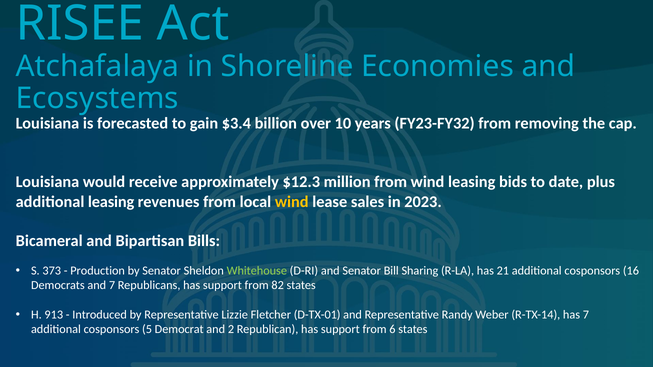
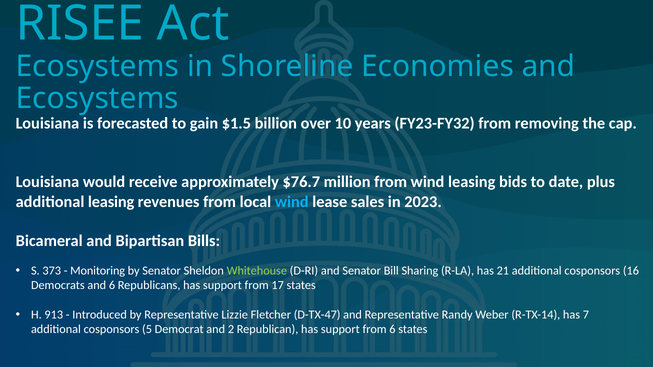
Atchafalaya: Atchafalaya -> Ecosystems (97, 66)
$3.4: $3.4 -> $1.5 (236, 123)
$12.3: $12.3 -> $76.7 (301, 182)
wind colour: yellow -> light blue (292, 202)
Production: Production -> Monitoring (98, 271)
and 7: 7 -> 6 (112, 286)
82: 82 -> 17 (278, 286)
D-TX-01: D-TX-01 -> D-TX-47 (317, 315)
